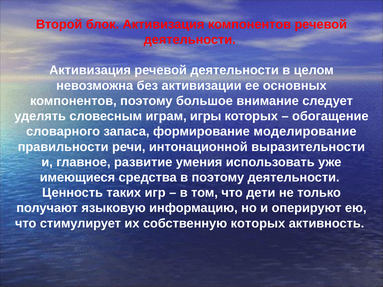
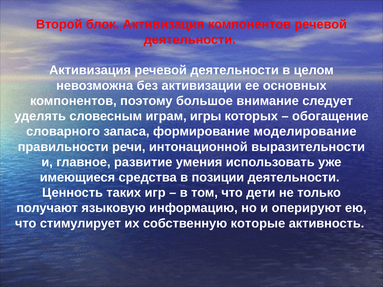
в поэтому: поэтому -> позиции (218, 178)
собственную которых: которых -> которые (258, 224)
